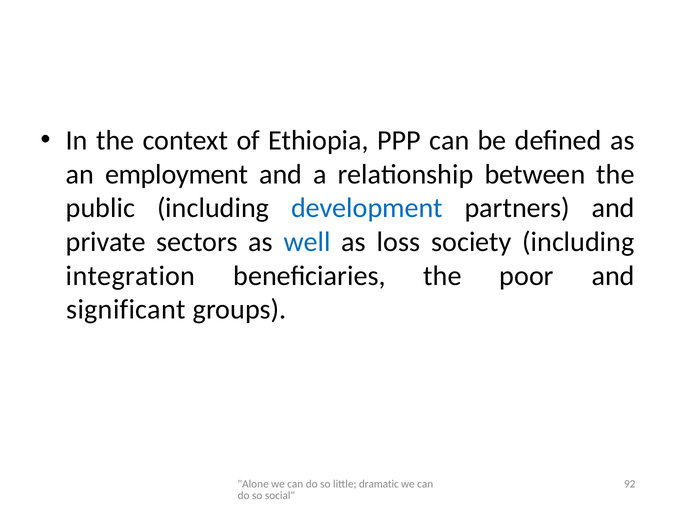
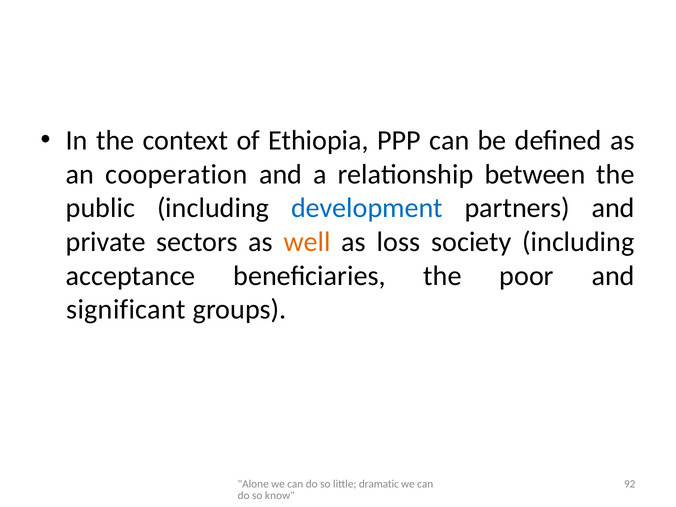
employment: employment -> cooperation (176, 174)
well colour: blue -> orange (307, 242)
integration: integration -> acceptance (131, 276)
social: social -> know (280, 495)
